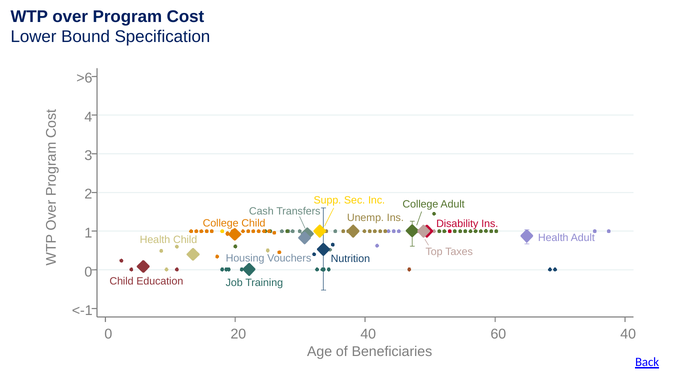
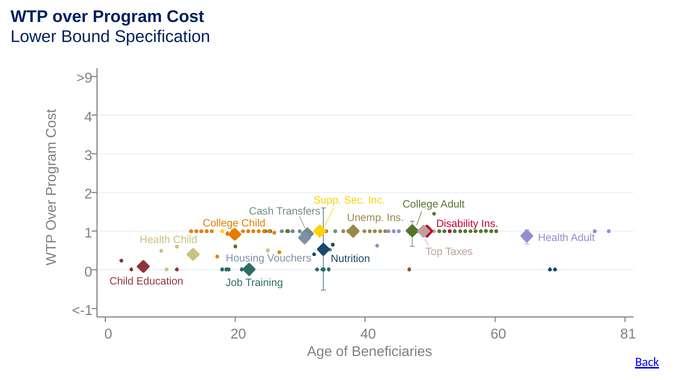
>6: >6 -> >9 (84, 78)
60 40: 40 -> 81 (628, 334)
